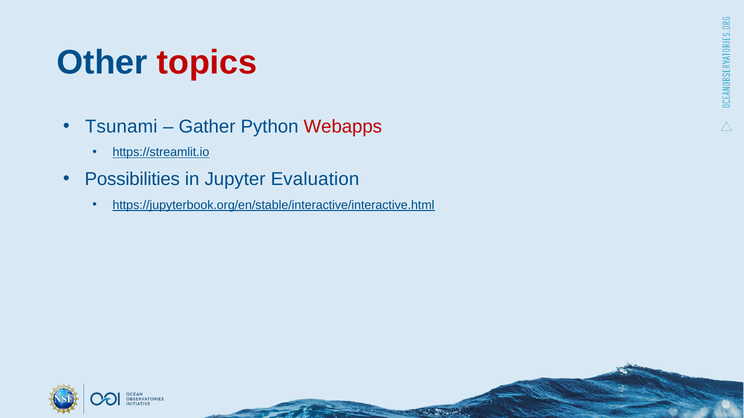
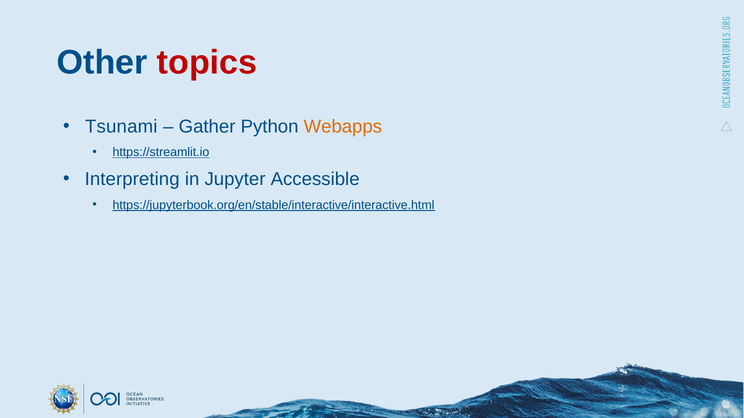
Webapps colour: red -> orange (343, 127)
Possibilities: Possibilities -> Interpreting (132, 179)
Evaluation: Evaluation -> Accessible (315, 179)
